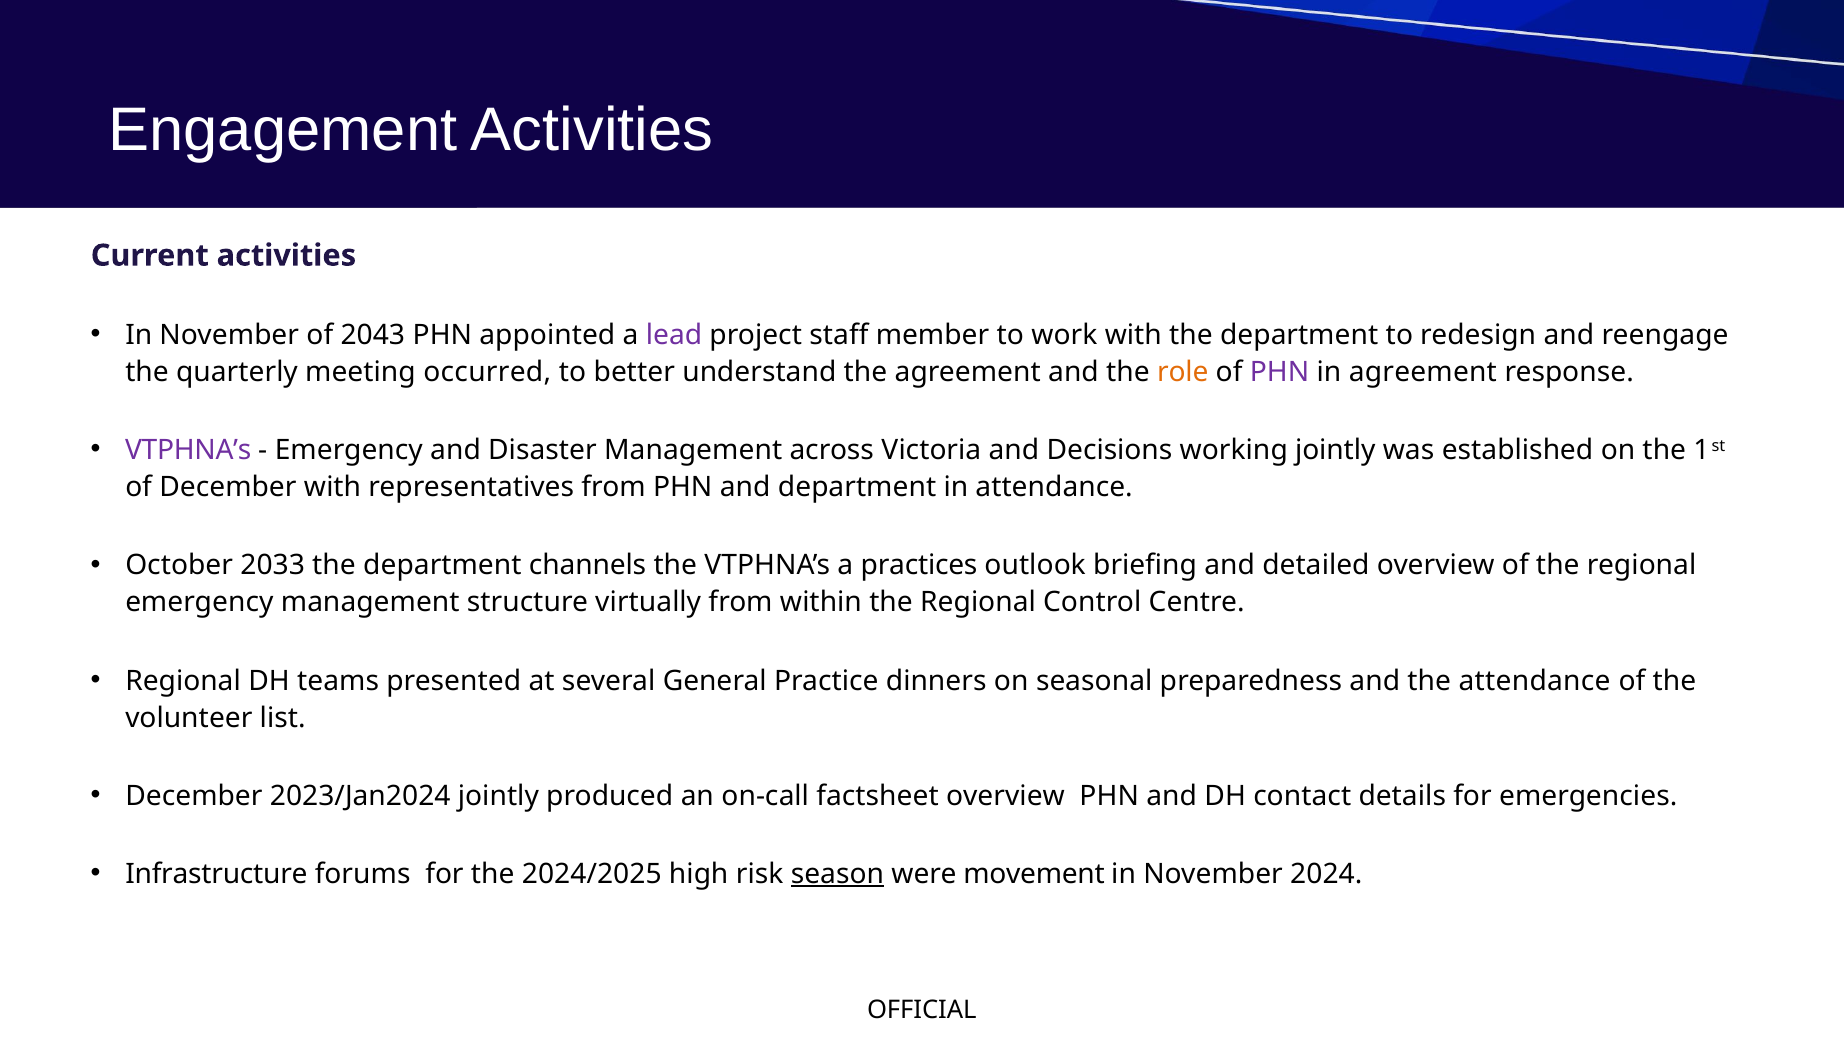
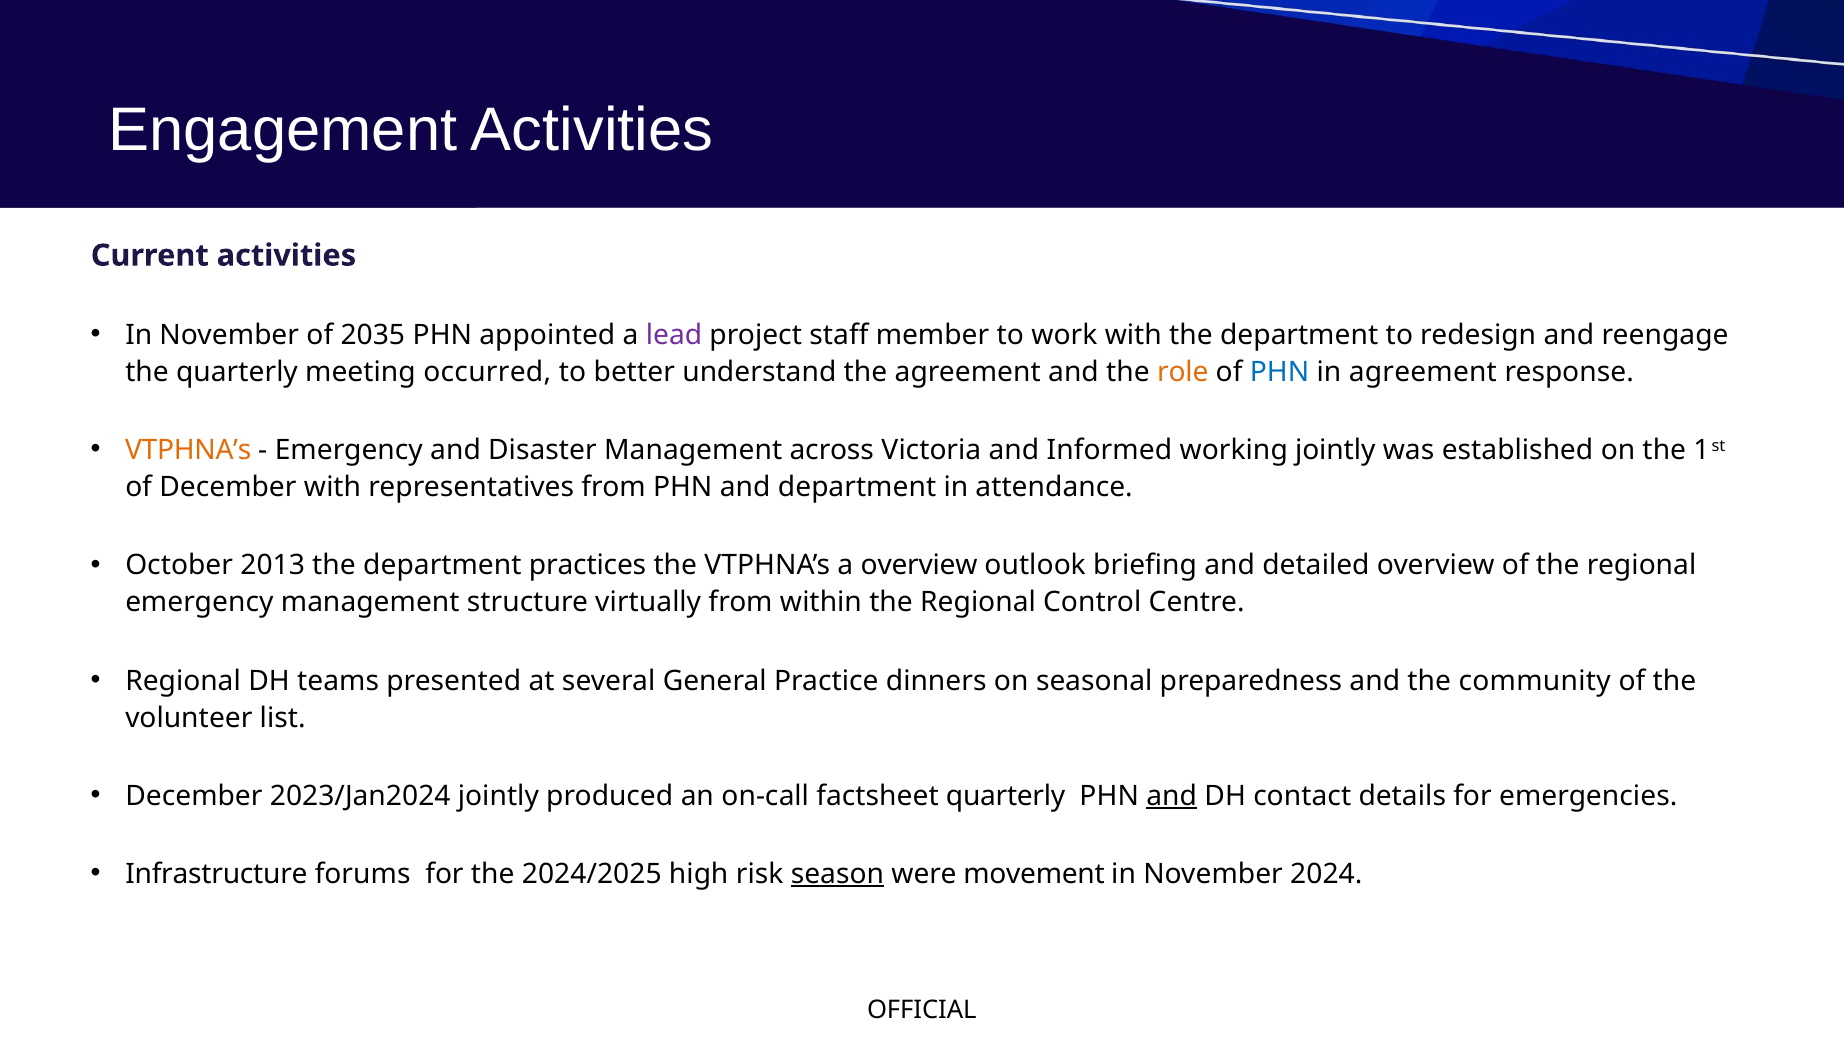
2043: 2043 -> 2035 (373, 335)
PHN colour: purple -> blue (1279, 372)
VTPHNA’s colour: purple -> orange (188, 450)
Decisions: Decisions -> Informed (1109, 450)
2033: 2033 -> 2013 (273, 566)
channels: channels -> practices (588, 566)
a practices: practices -> overview (919, 566)
the attendance: attendance -> community (1535, 681)
factsheet overview: overview -> quarterly (1006, 796)
and underline: none -> present (1172, 796)
